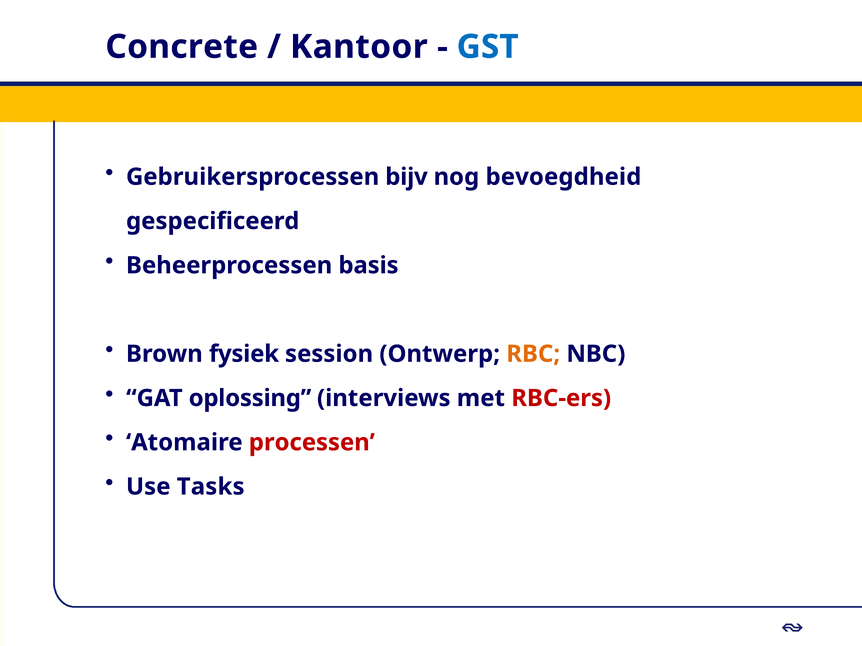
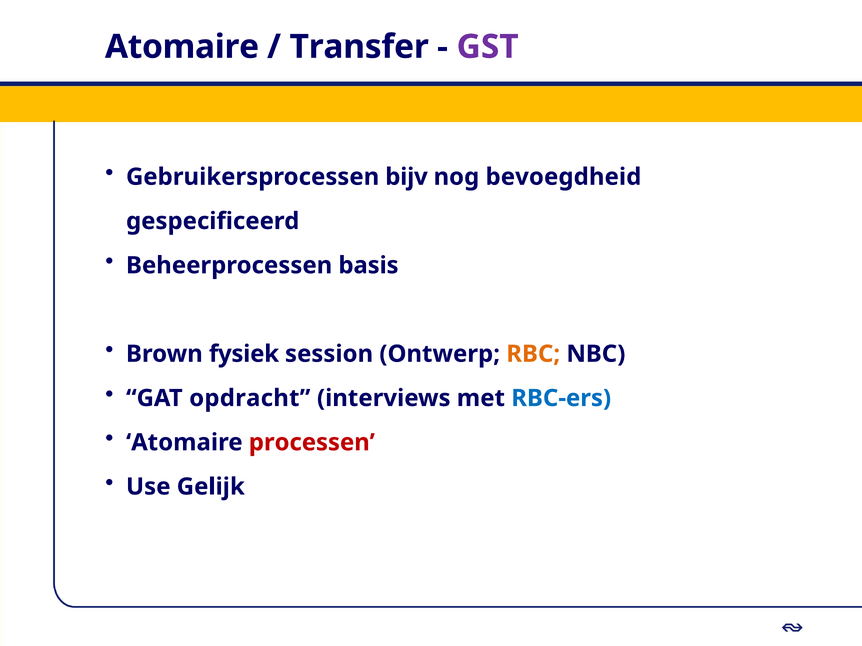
Concrete: Concrete -> Atomaire (182, 47)
Kantoor: Kantoor -> Transfer (359, 47)
GST colour: blue -> purple (488, 47)
oplossing: oplossing -> opdracht (250, 398)
RBC-ers colour: red -> blue (561, 398)
Tasks: Tasks -> Gelijk (211, 487)
